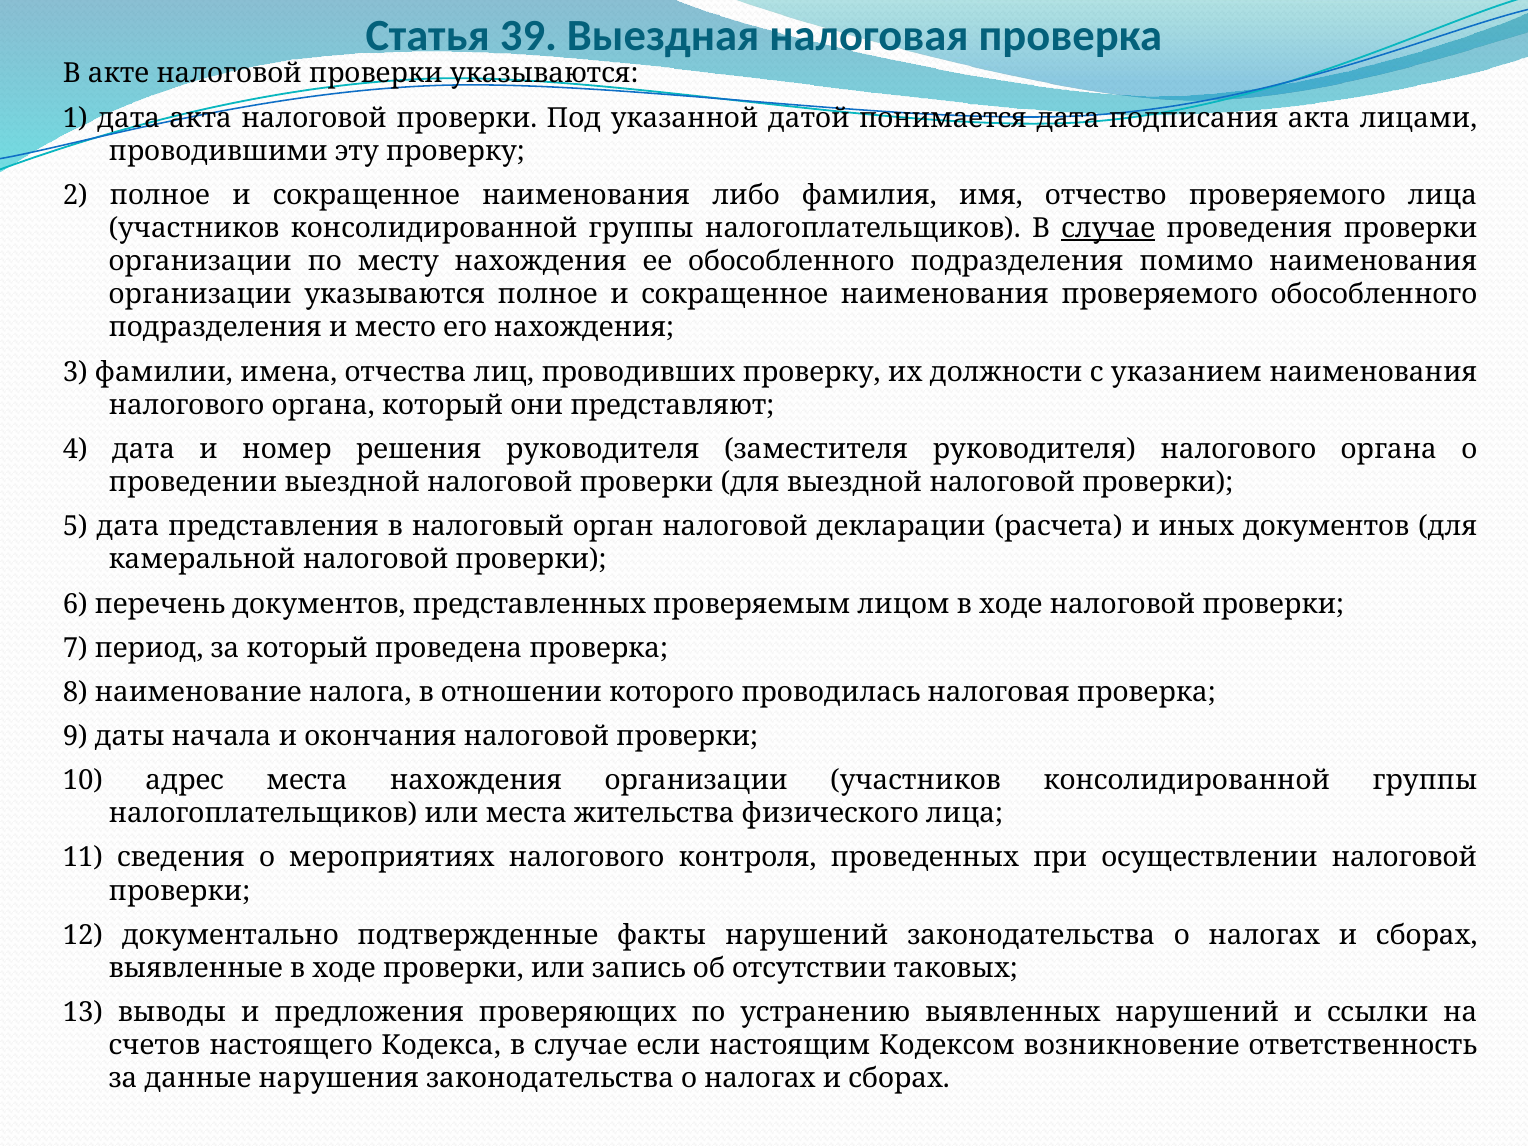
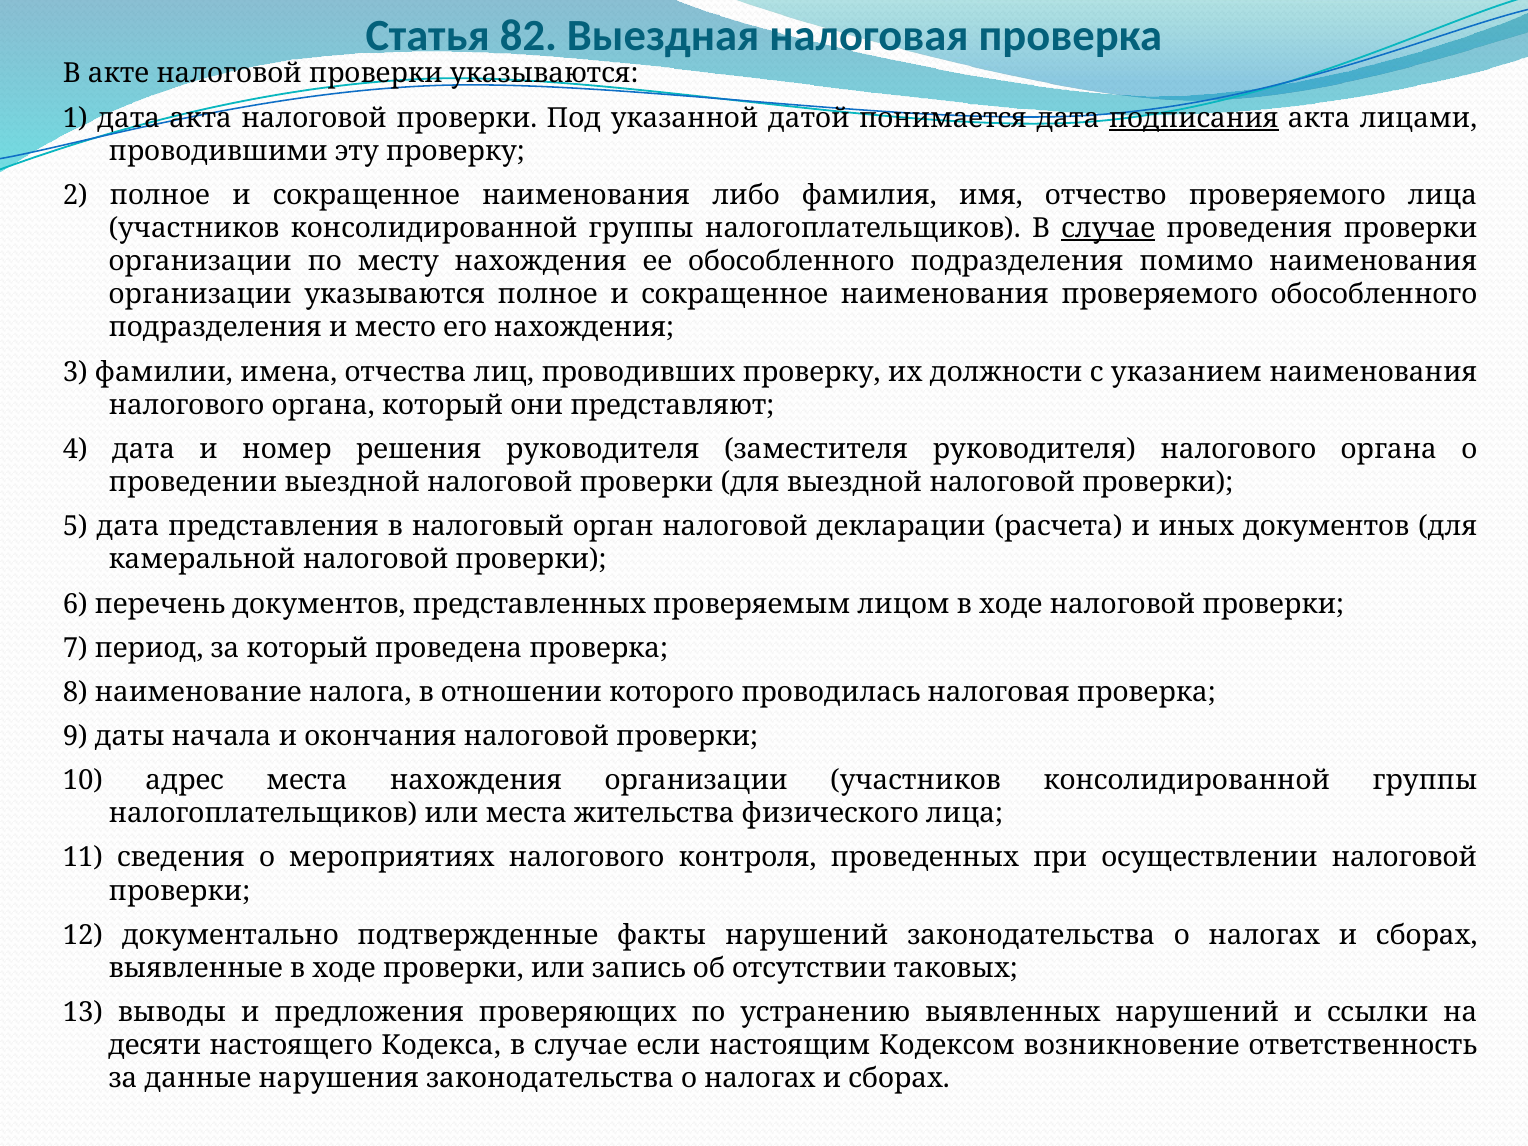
39: 39 -> 82 (528, 36)
подписания underline: none -> present (1194, 118)
счетов: счетов -> десяти (155, 1046)
